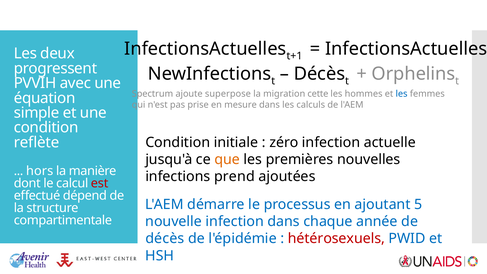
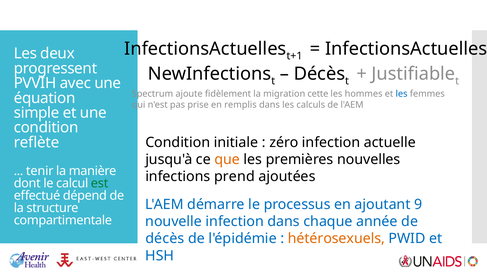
Orphelins: Orphelins -> Justifiable (413, 74)
superpose: superpose -> fidèlement (228, 94)
mesure: mesure -> remplis (240, 105)
hors: hors -> tenir (40, 171)
est colour: red -> green (100, 183)
5: 5 -> 9 (418, 204)
hétérosexuels colour: red -> orange (336, 239)
